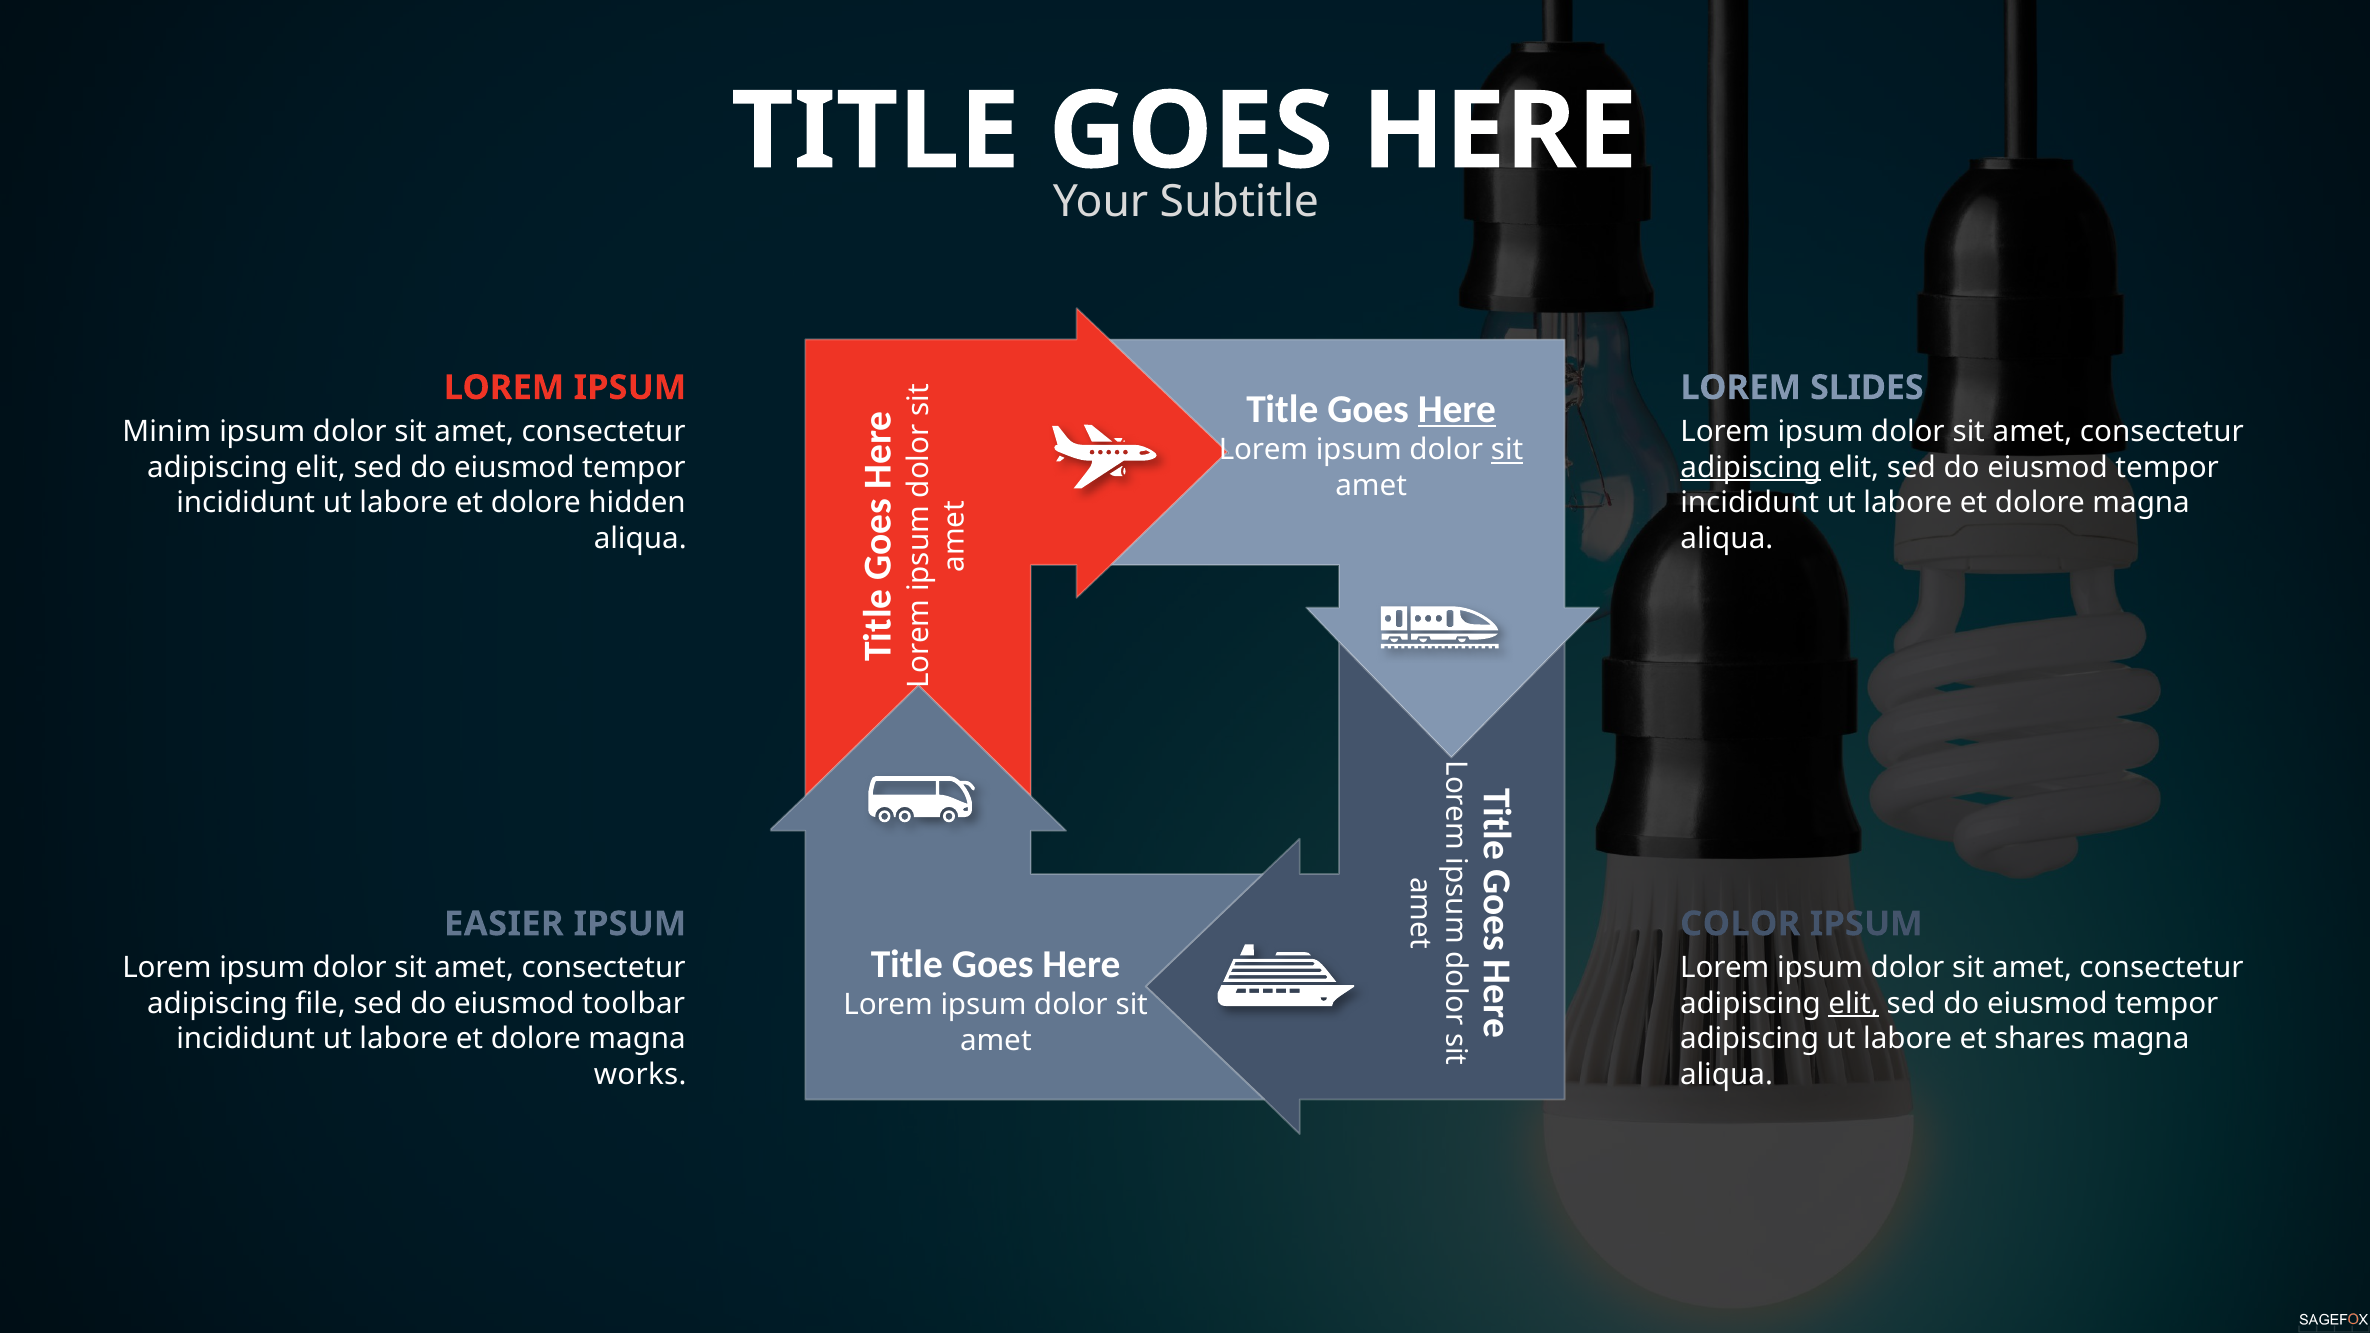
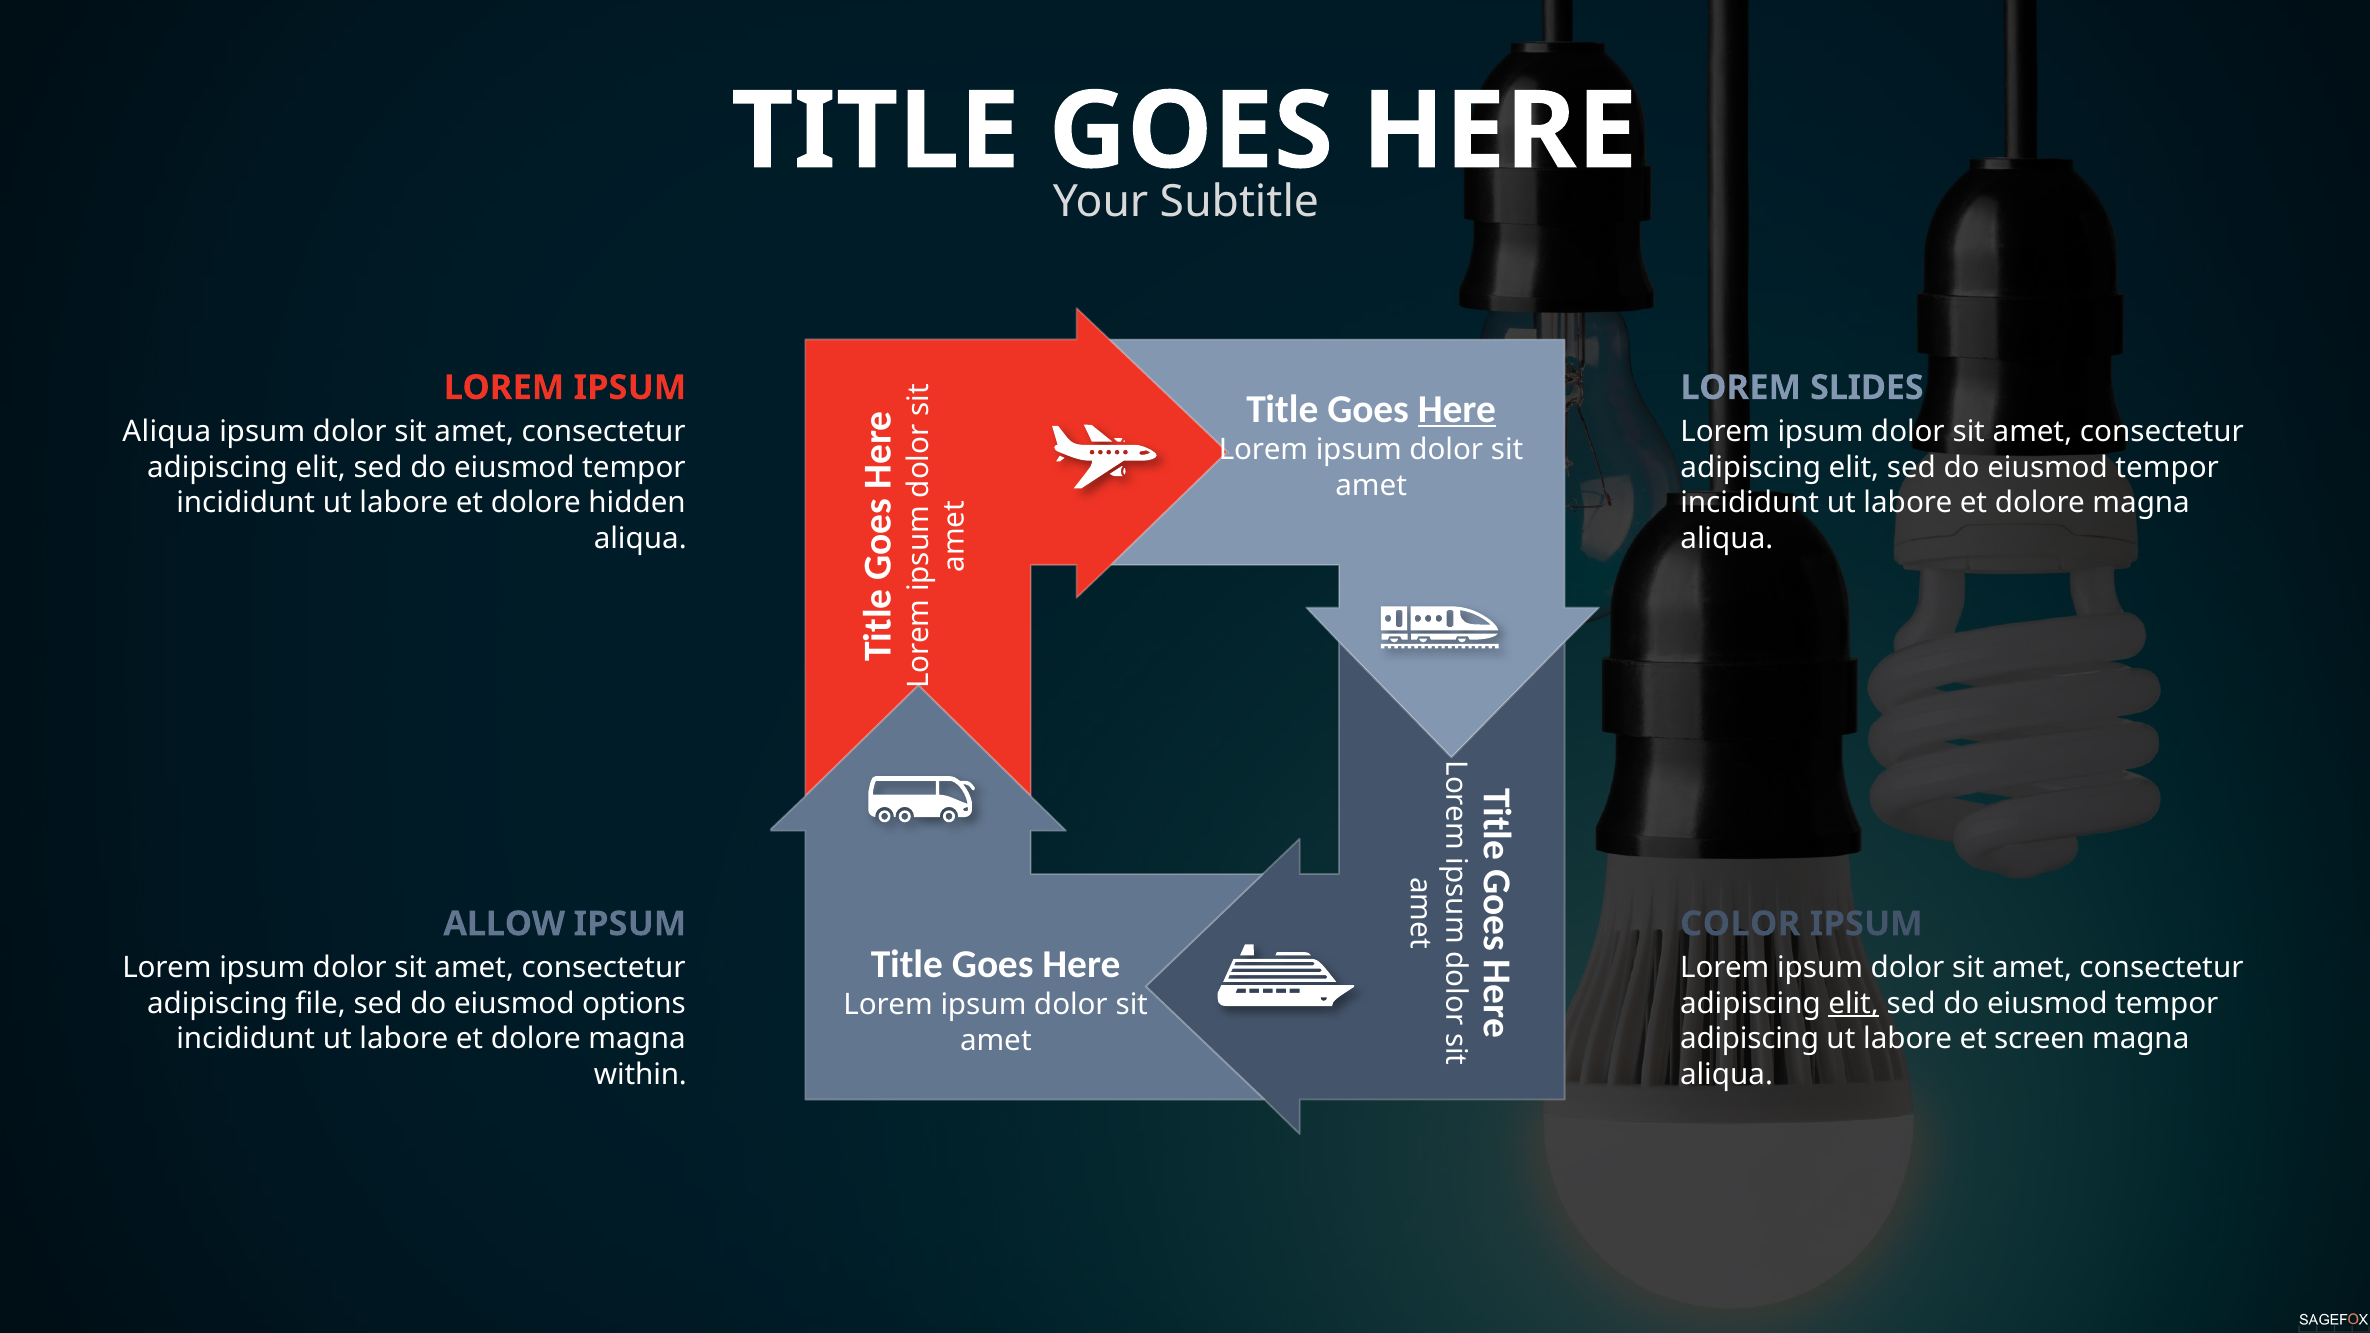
Minim: Minim -> Aliqua (167, 432)
sit underline: present -> none (1507, 450)
adipiscing underline: present -> none (1751, 467)
EASIER: EASIER -> ALLOW (504, 924)
toolbar: toolbar -> options (634, 1004)
shares: shares -> screen (2040, 1039)
works: works -> within (640, 1075)
